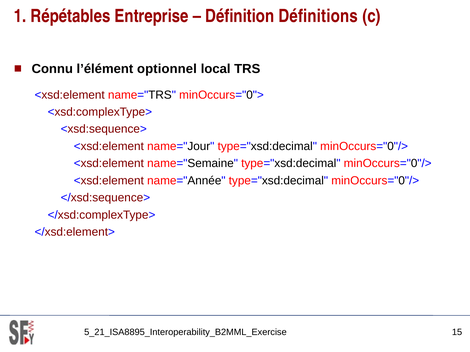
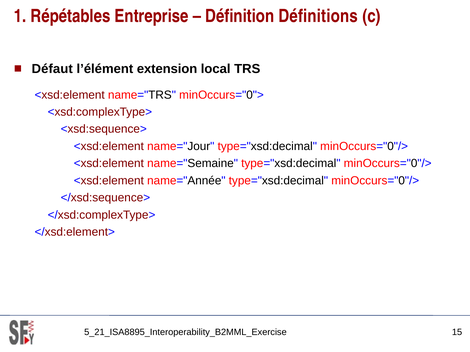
Connu: Connu -> Défaut (52, 69)
optionnel: optionnel -> extension (167, 69)
